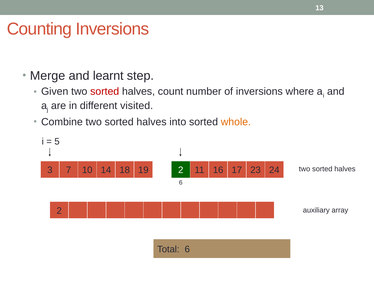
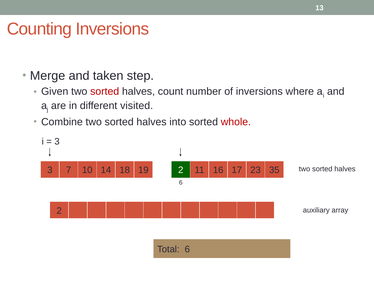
learnt: learnt -> taken (108, 76)
whole colour: orange -> red (236, 122)
5: 5 -> 3 (57, 141)
24: 24 -> 35 (274, 170)
